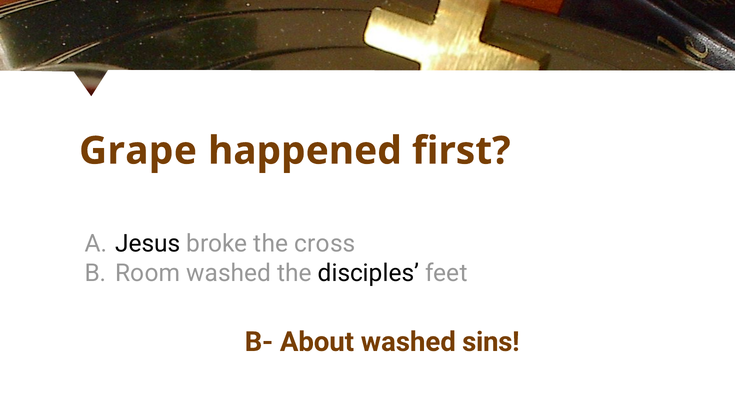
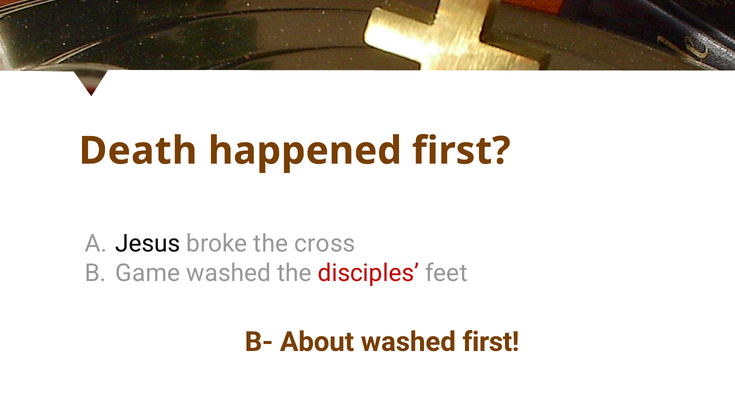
Grape: Grape -> Death (138, 151)
Room: Room -> Game (148, 273)
disciples colour: black -> red (368, 273)
washed sins: sins -> first (491, 342)
